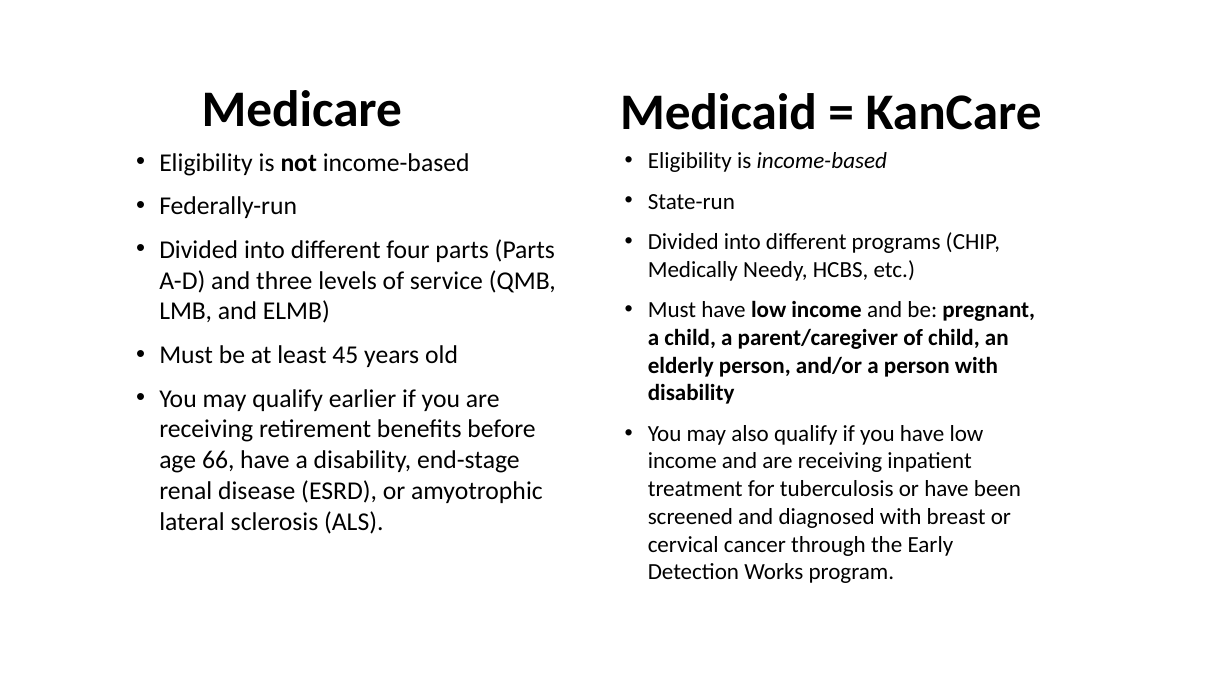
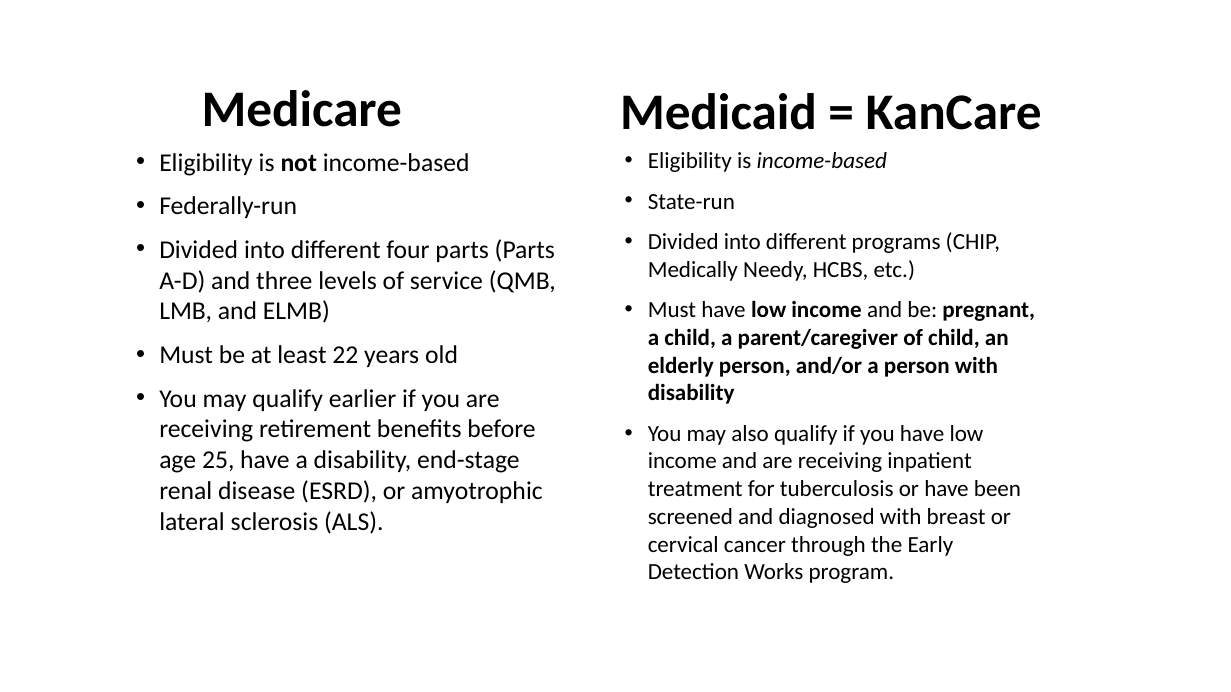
45: 45 -> 22 (345, 355)
66: 66 -> 25 (218, 460)
